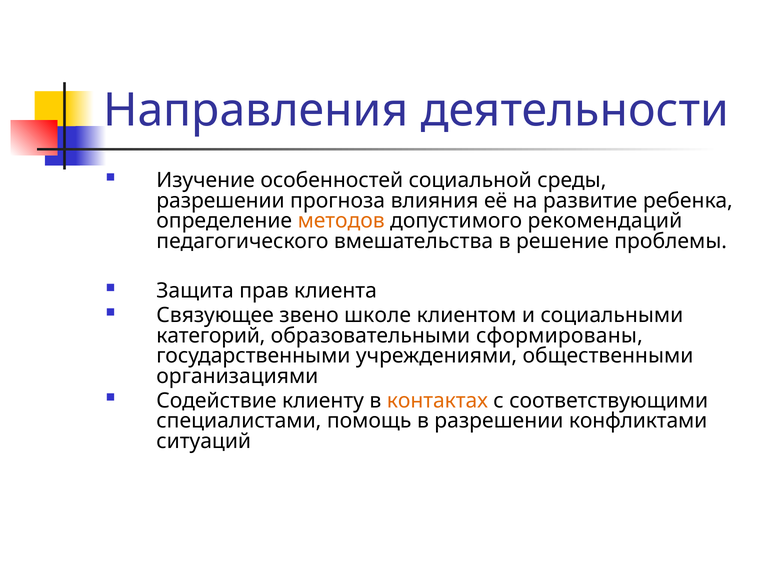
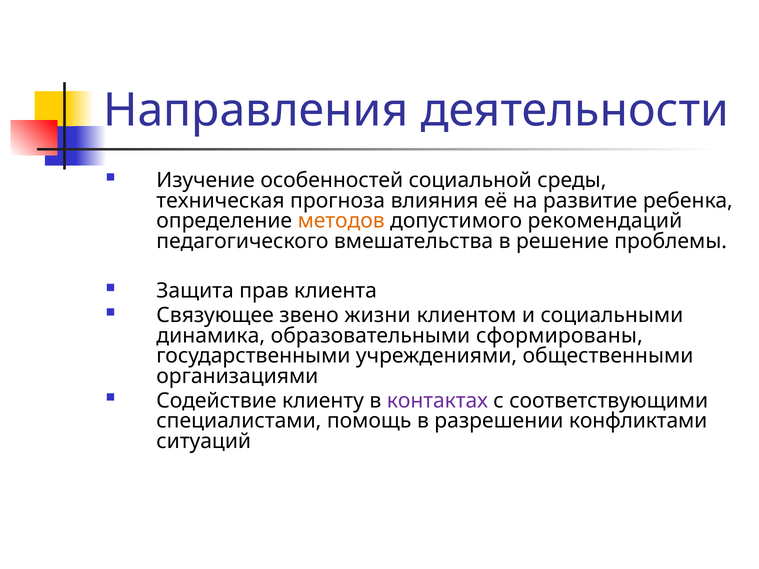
разрешении: разрешении -> техническая (220, 201)
школе: школе -> жизни (378, 316)
категорий: категорий -> динамика (211, 336)
контактах colour: orange -> purple (437, 401)
